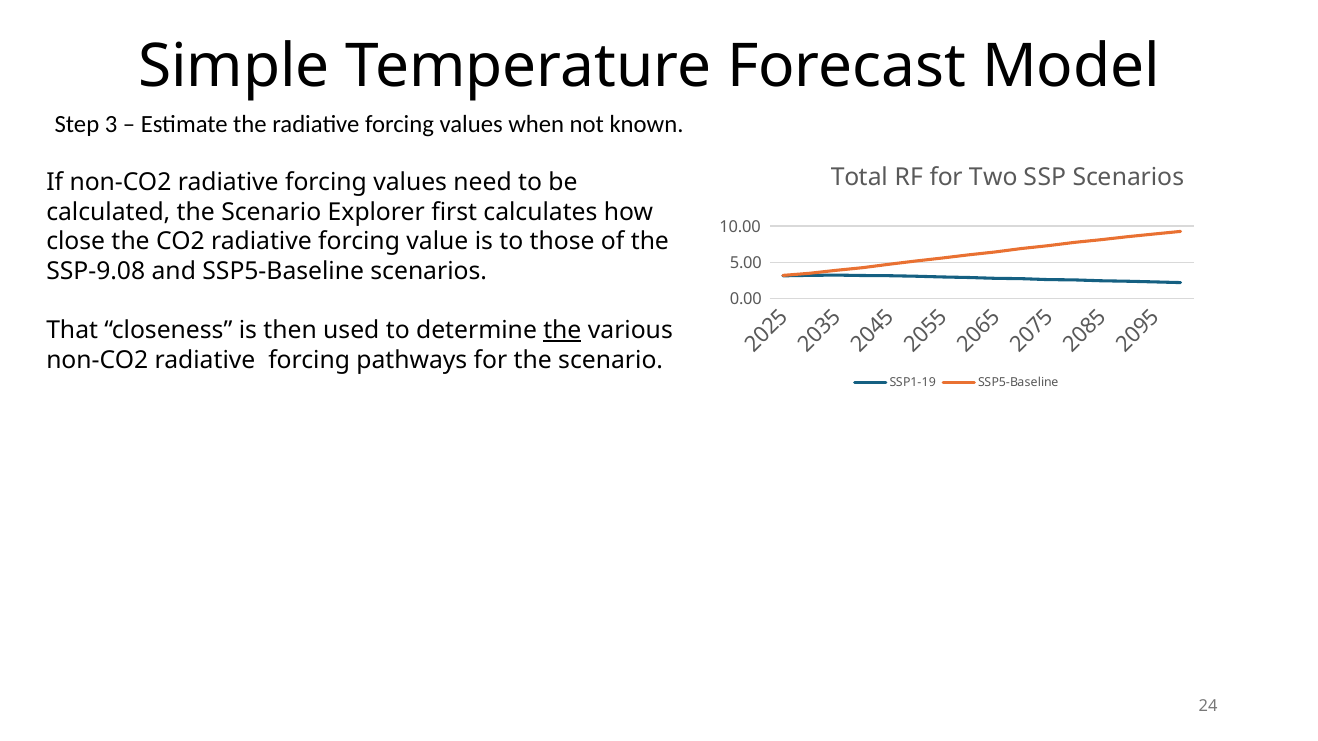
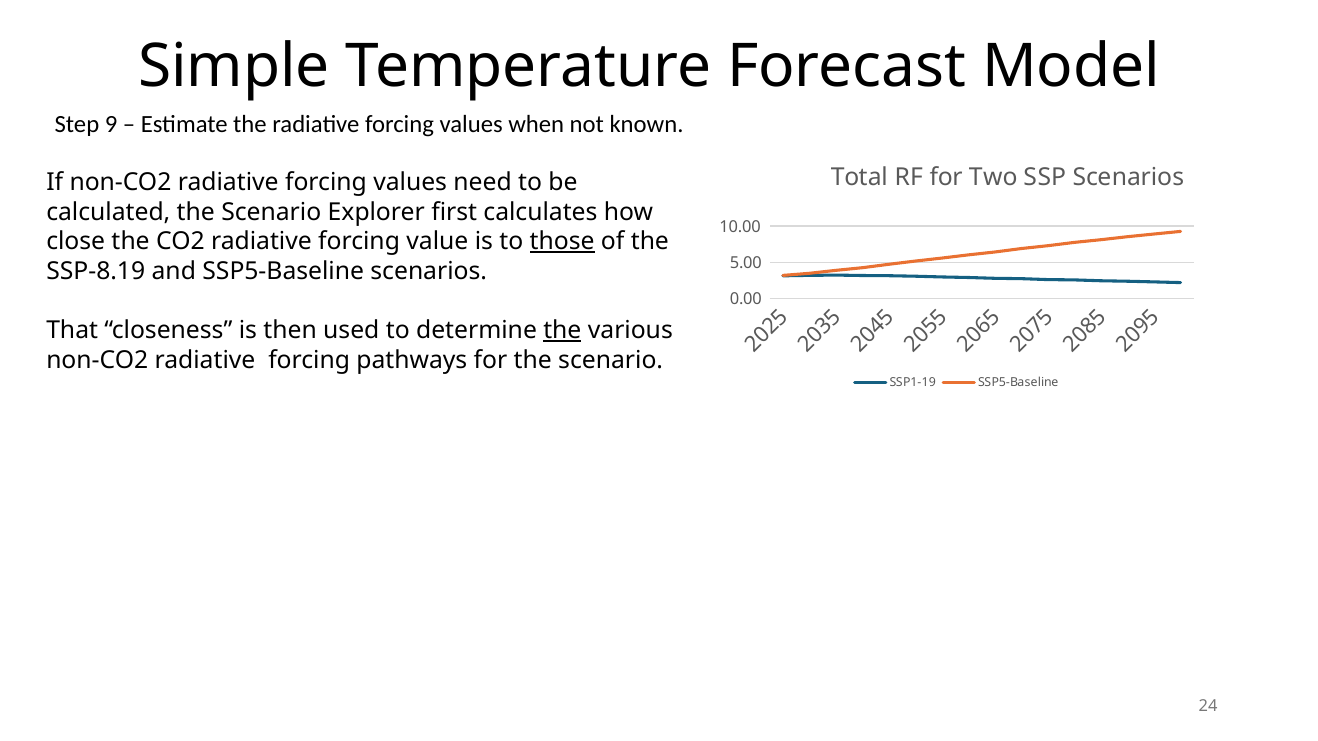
Step 3: 3 -> 9 (111, 124)
those underline: none -> present (562, 242)
SSP-9.08: SSP-9.08 -> SSP-8.19 (96, 271)
